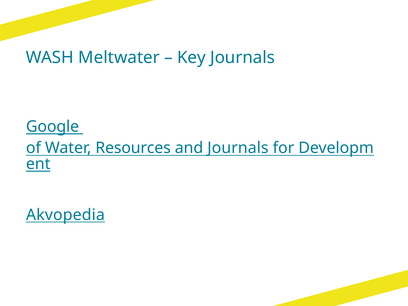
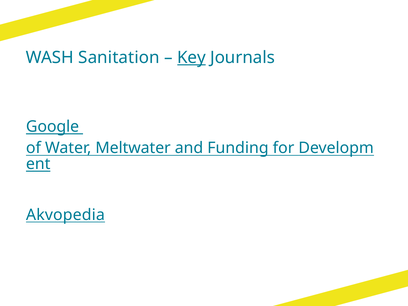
Meltwater: Meltwater -> Sanitation (119, 58)
Key underline: none -> present (191, 58)
Resources: Resources -> Meltwater (133, 148)
and Journals: Journals -> Funding (238, 148)
